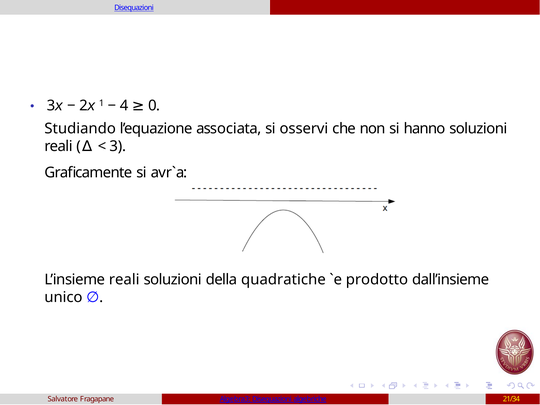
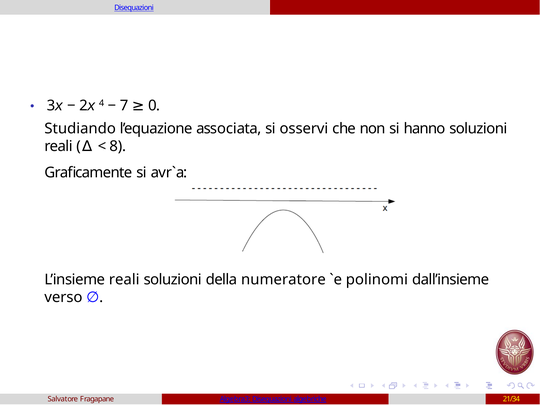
1: 1 -> 4 (102, 103)
4: 4 -> 7 (124, 106)
3: 3 -> 8 (118, 147)
quadratiche: quadratiche -> numeratore (283, 280)
prodotto: prodotto -> polinomi (377, 280)
unico: unico -> verso (63, 298)
